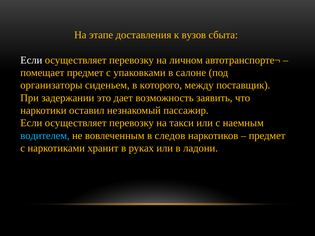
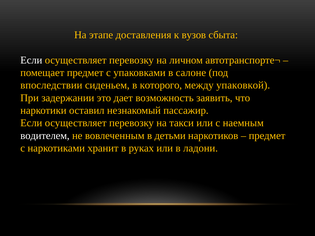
организаторы: организаторы -> впоследствии (51, 85)
поставщик: поставщик -> упаковкой (243, 85)
водителем colour: light blue -> white (45, 136)
следов: следов -> детьми (170, 136)
